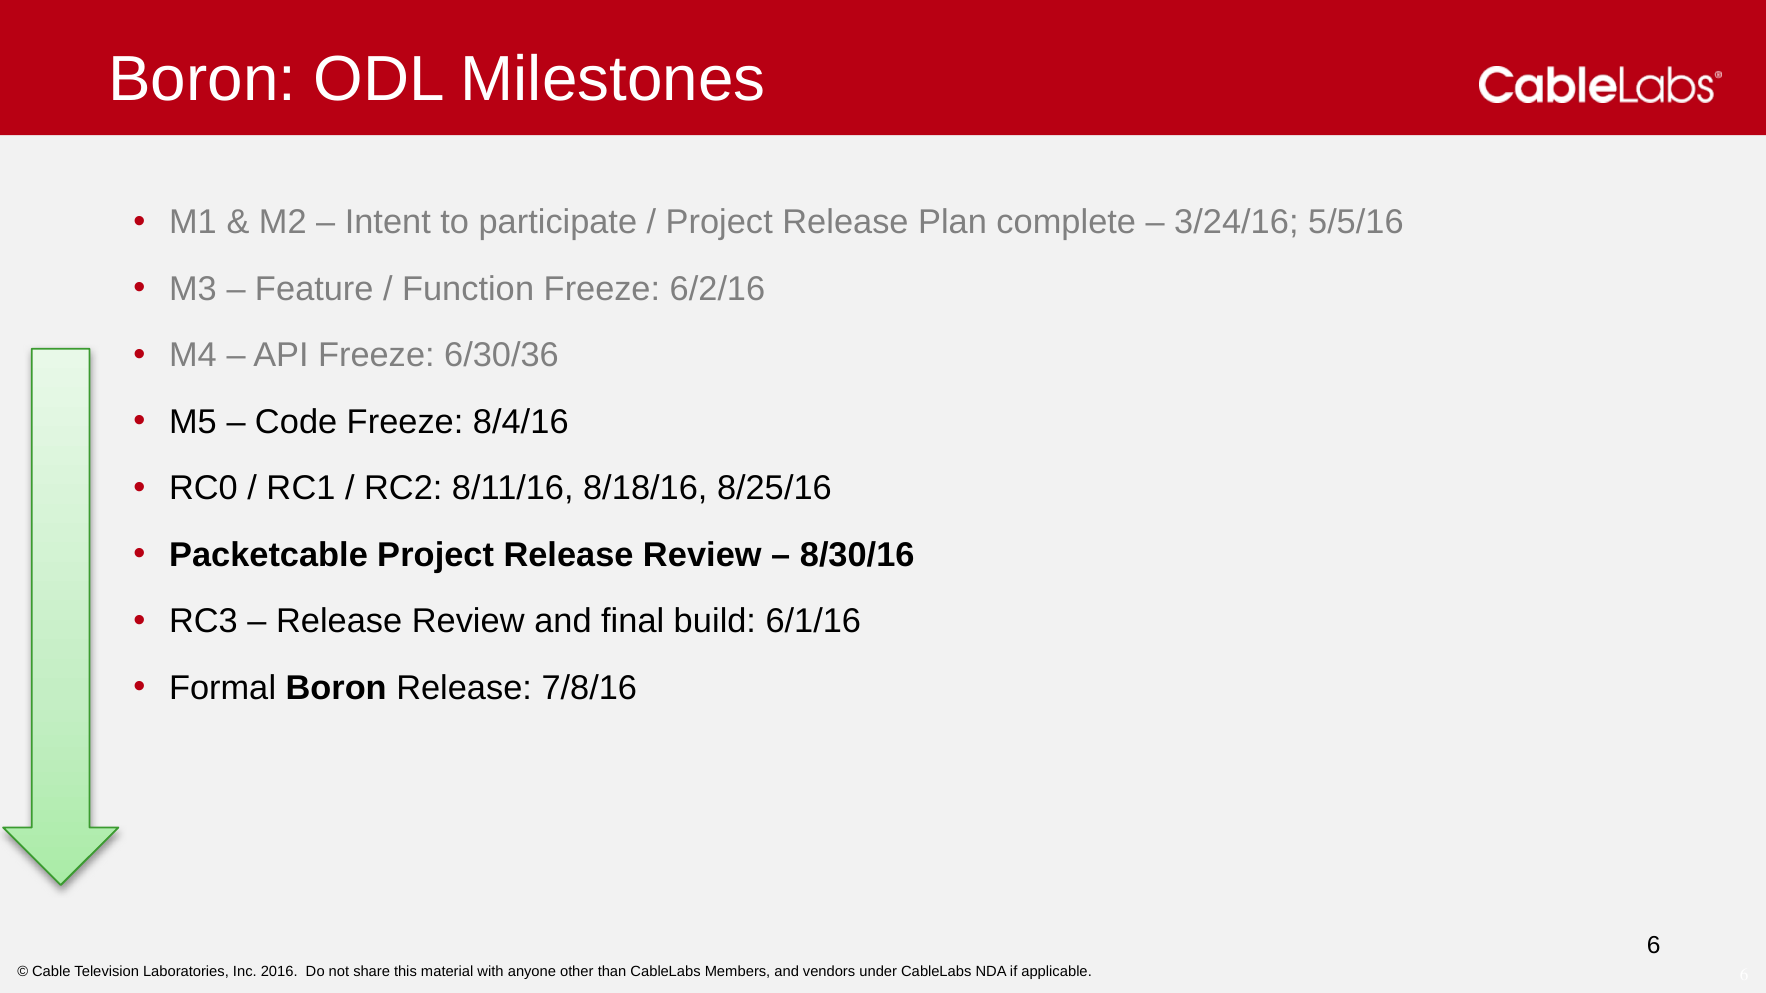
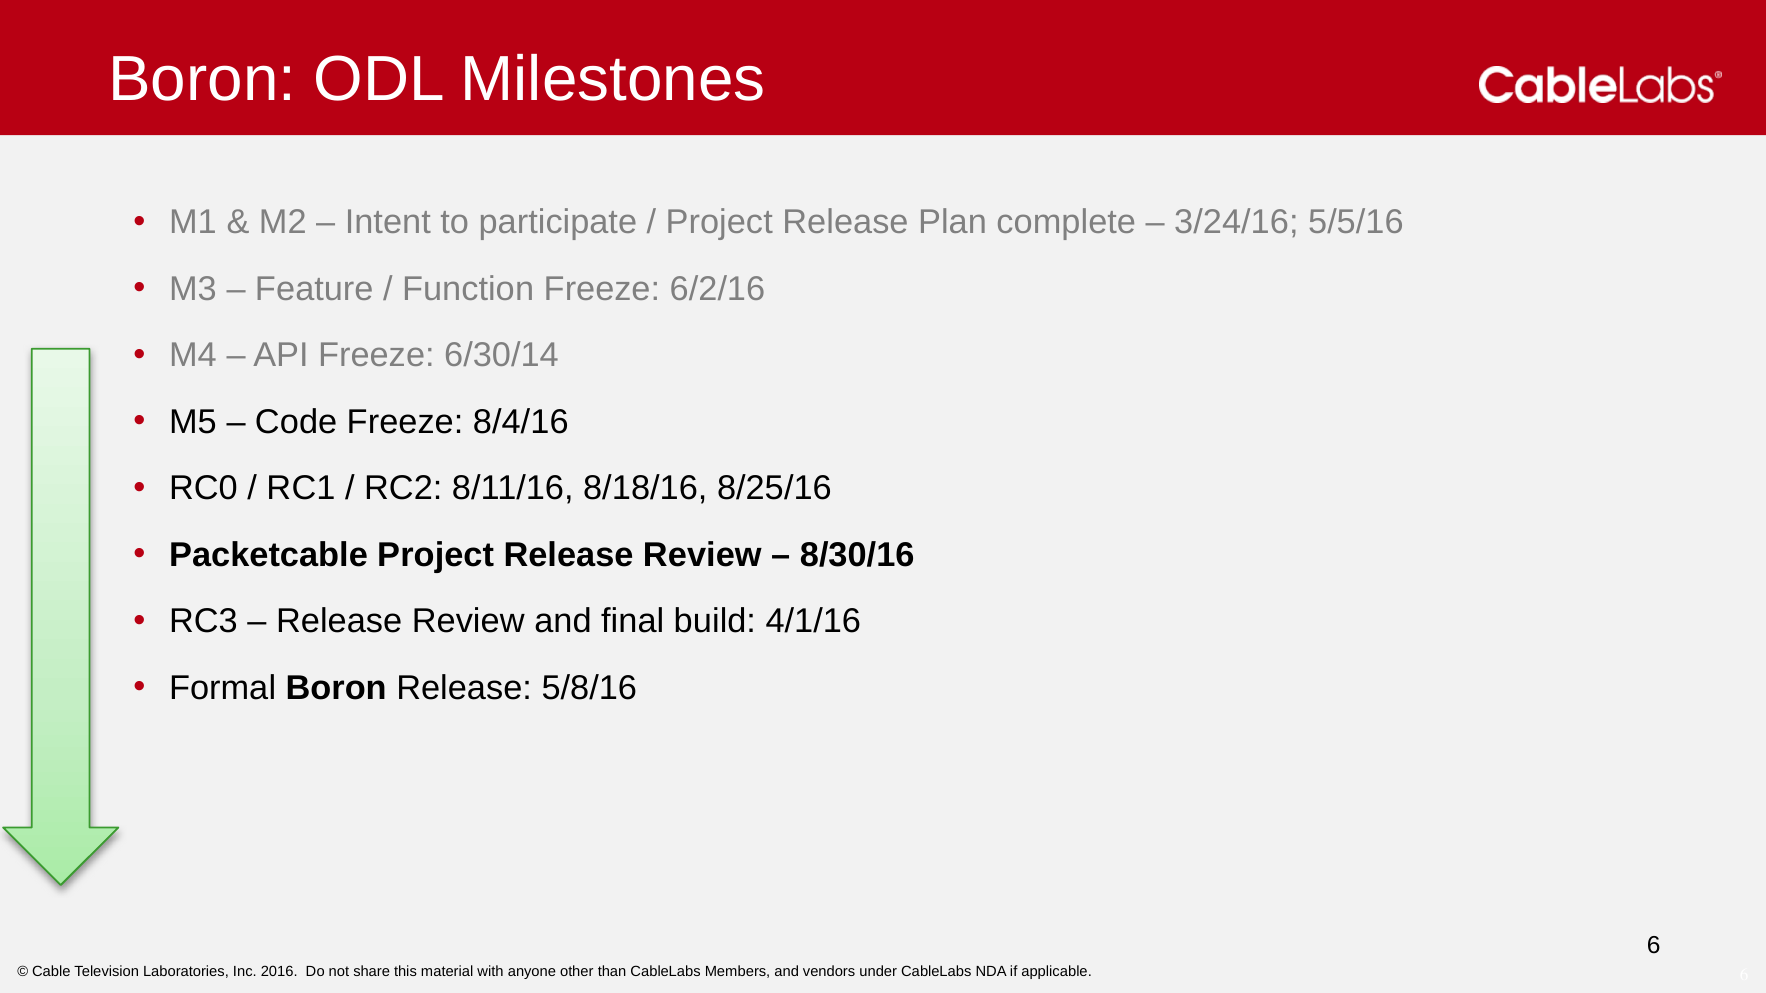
6/30/36: 6/30/36 -> 6/30/14 (502, 355)
6/1/16: 6/1/16 -> 4/1/16 (813, 622)
7/8/16: 7/8/16 -> 5/8/16 (589, 688)
